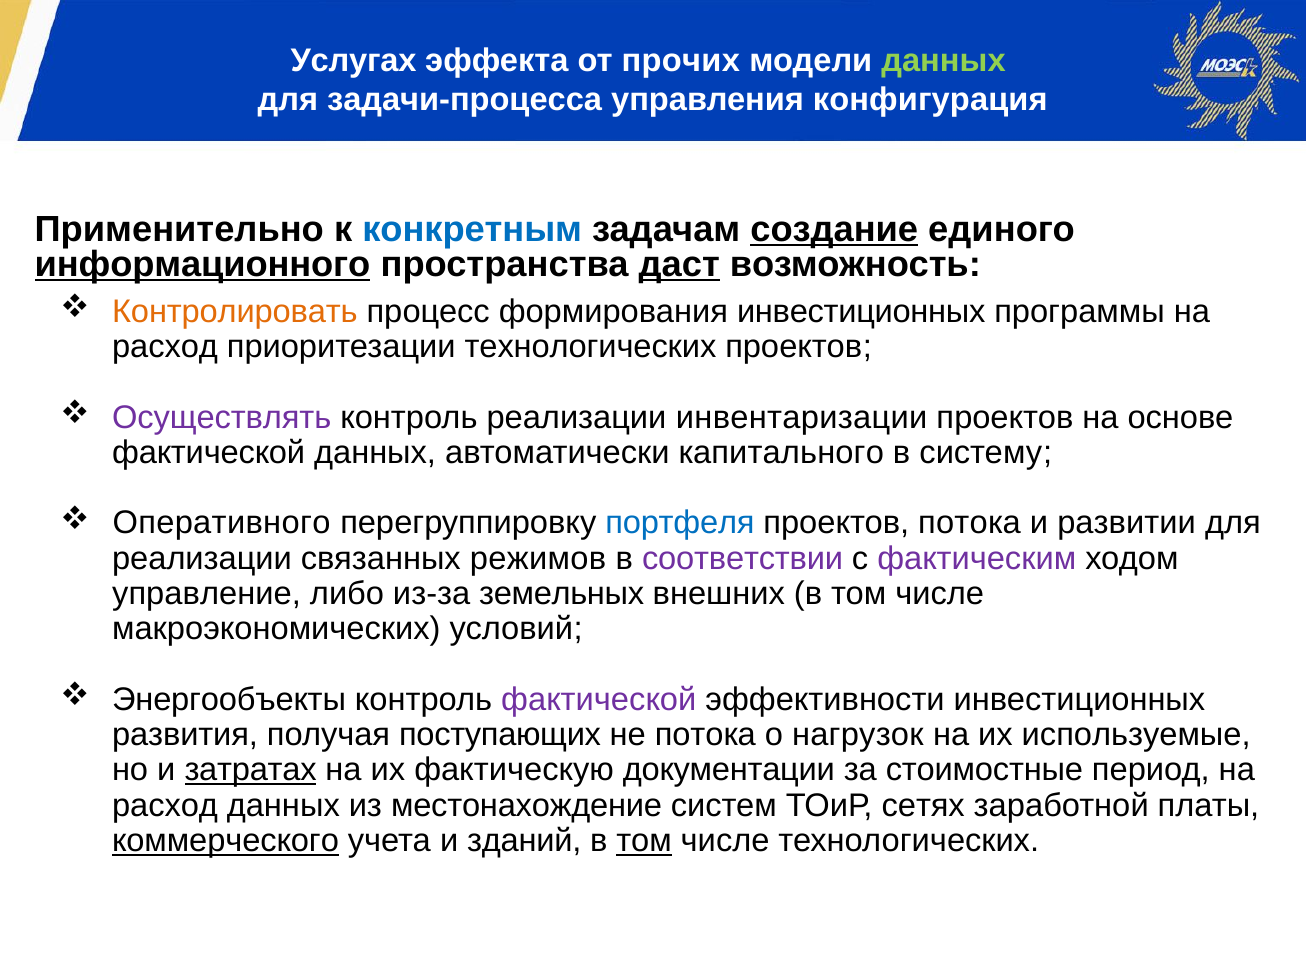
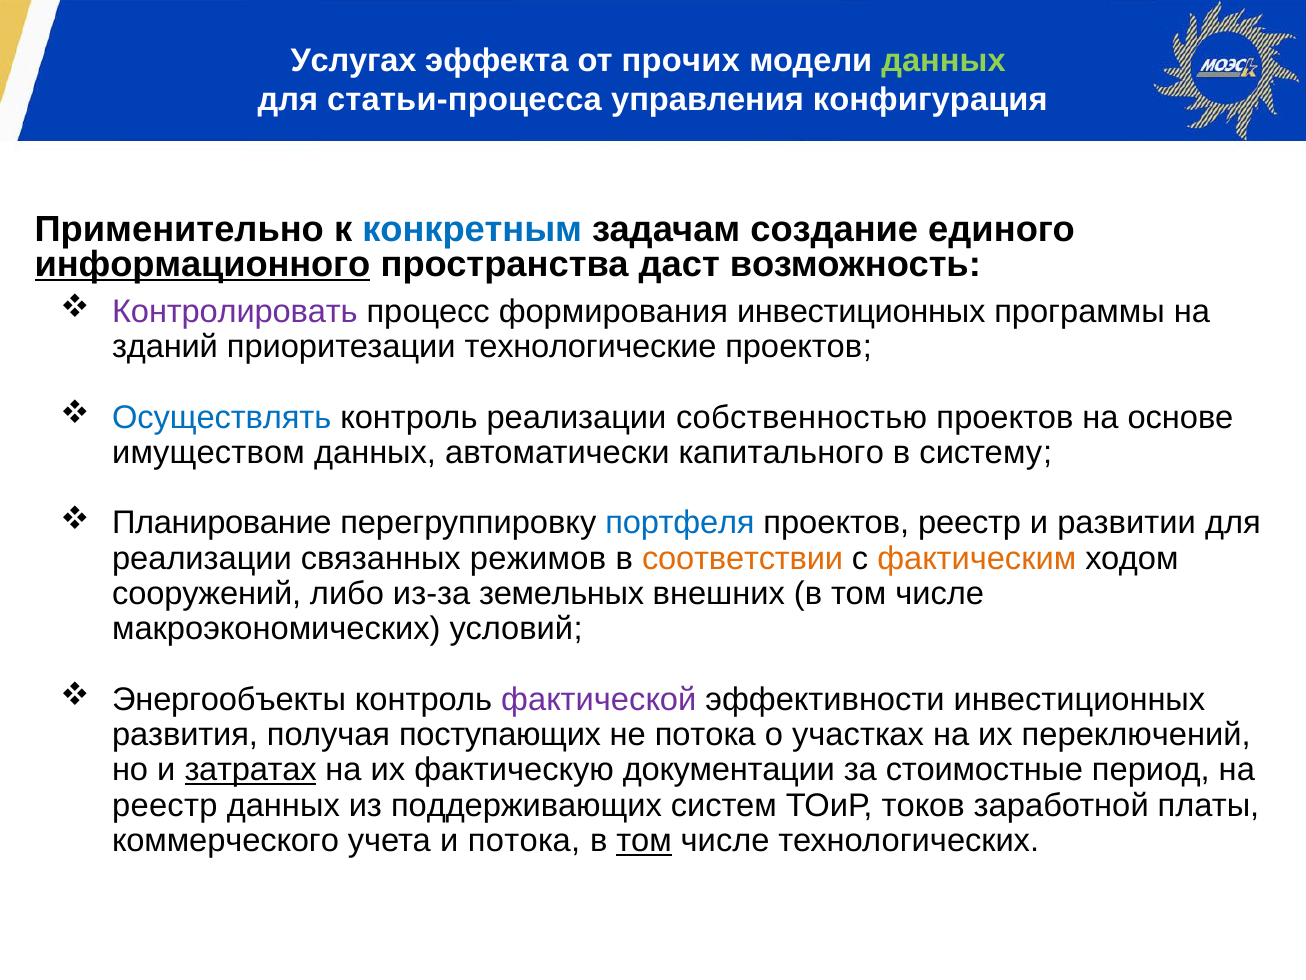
задачи-процесса: задачи-процесса -> статьи-процесса (464, 100)
создание underline: present -> none (834, 229)
даст underline: present -> none (679, 264)
Контролировать colour: orange -> purple (235, 311)
расход: расход -> зданий (165, 347)
приоритезации технологических: технологических -> технологические (591, 347)
Осуществлять colour: purple -> blue (222, 417)
инвентаризации: инвентаризации -> собственностью (802, 417)
фактической: фактической -> имуществом (208, 452)
Оперативного: Оперативного -> Планирование (222, 523)
проектов потока: потока -> реестр (970, 523)
соответствии colour: purple -> orange (743, 558)
фактическим colour: purple -> orange (977, 558)
управление: управление -> сооружений (207, 593)
нагрузок: нагрузок -> участках (858, 734)
используемые: используемые -> переключений (1136, 734)
расход: расход -> реестр (165, 805)
местонахождение: местонахождение -> поддерживающих (526, 805)
сетях: сетях -> токов (923, 805)
коммерческого underline: present -> none (226, 840)
и зданий: зданий -> потока (524, 840)
